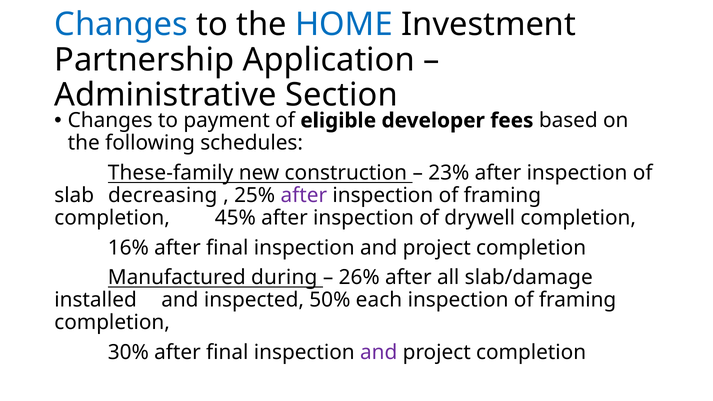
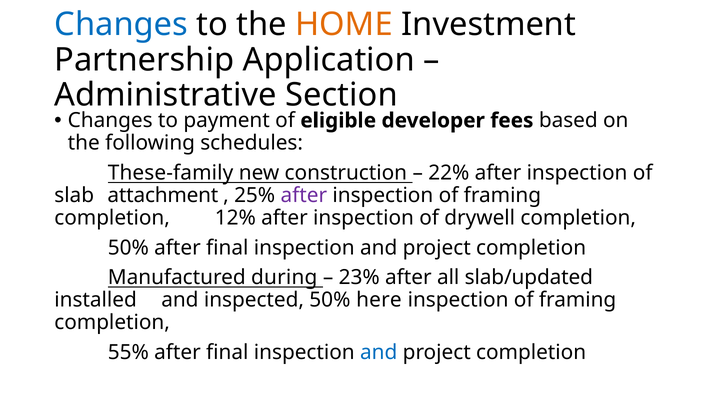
HOME colour: blue -> orange (344, 25)
23%: 23% -> 22% (449, 173)
decreasing: decreasing -> attachment (163, 195)
45%: 45% -> 12% (235, 218)
16%: 16% -> 50% (128, 248)
26%: 26% -> 23% (359, 278)
slab/damage: slab/damage -> slab/updated (529, 278)
each: each -> here (379, 300)
30%: 30% -> 55% (128, 352)
and colour: purple -> blue (379, 352)
